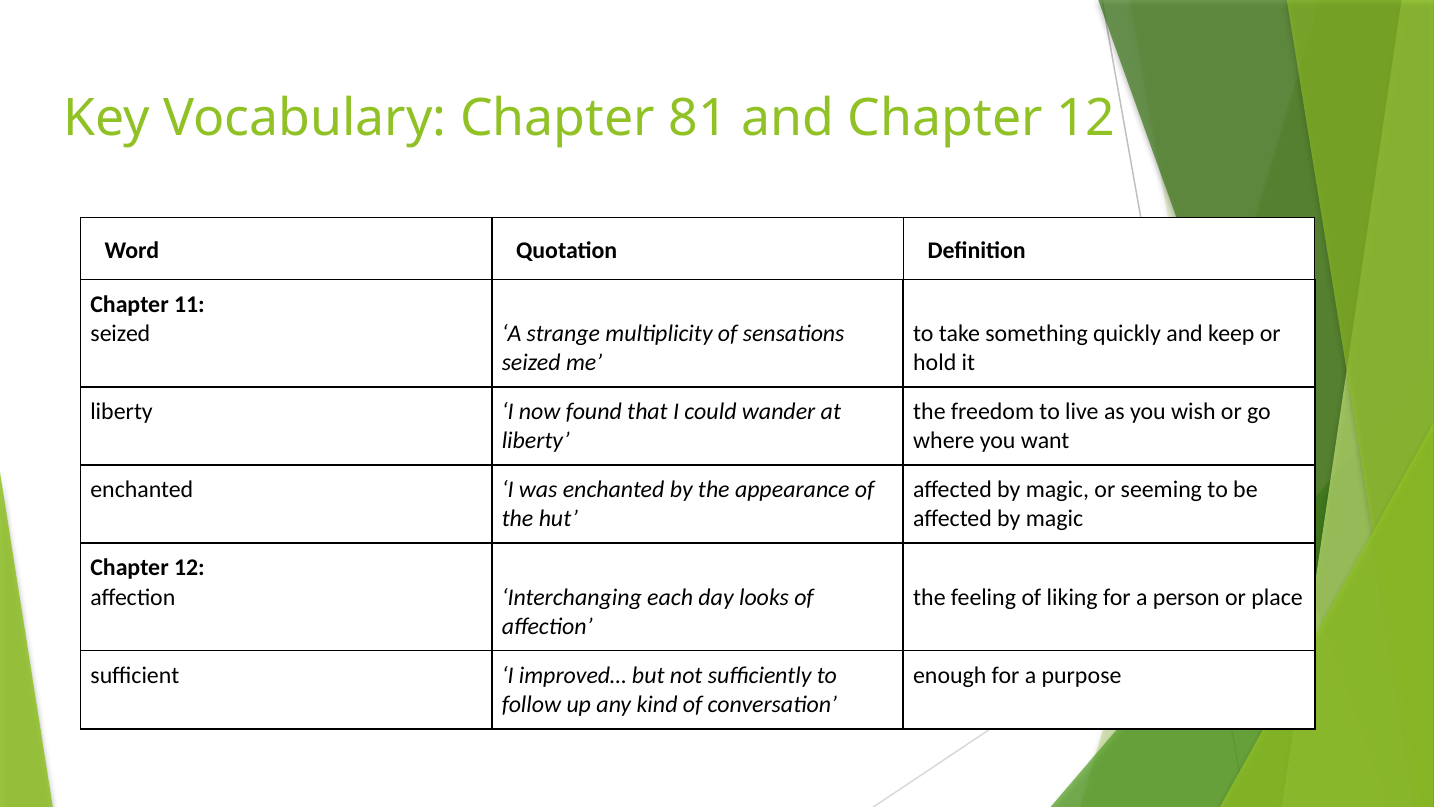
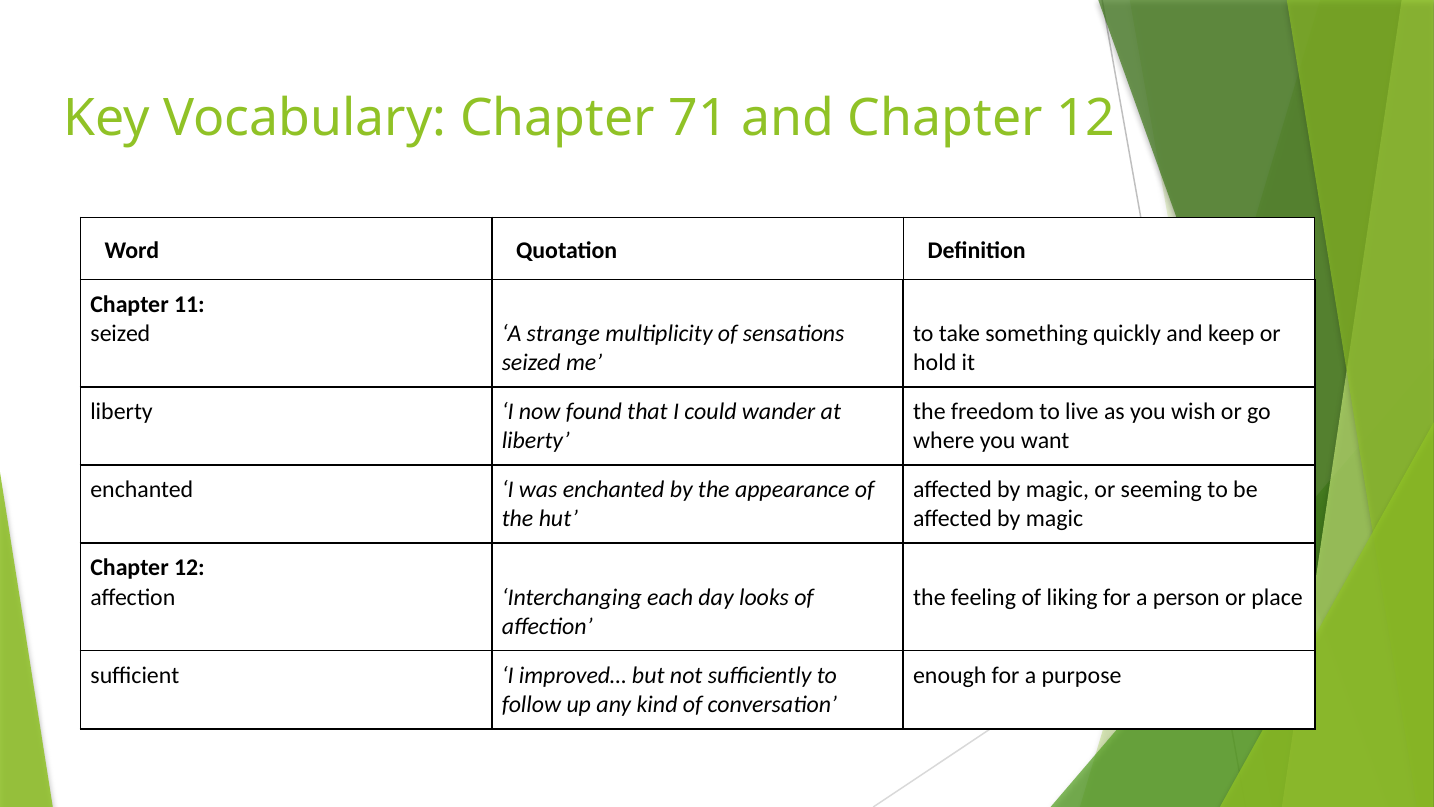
81: 81 -> 71 (698, 119)
